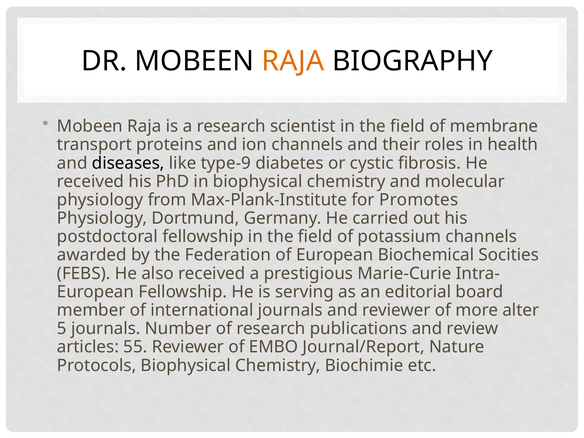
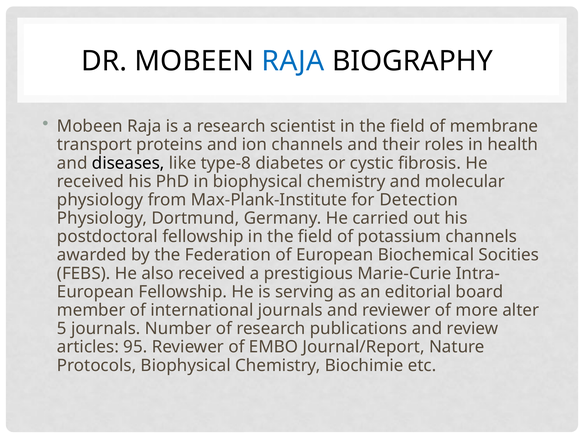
RAJA colour: orange -> blue (293, 61)
type-9: type-9 -> type-8 (226, 163)
Promotes: Promotes -> Detection (419, 200)
55: 55 -> 95 (135, 347)
